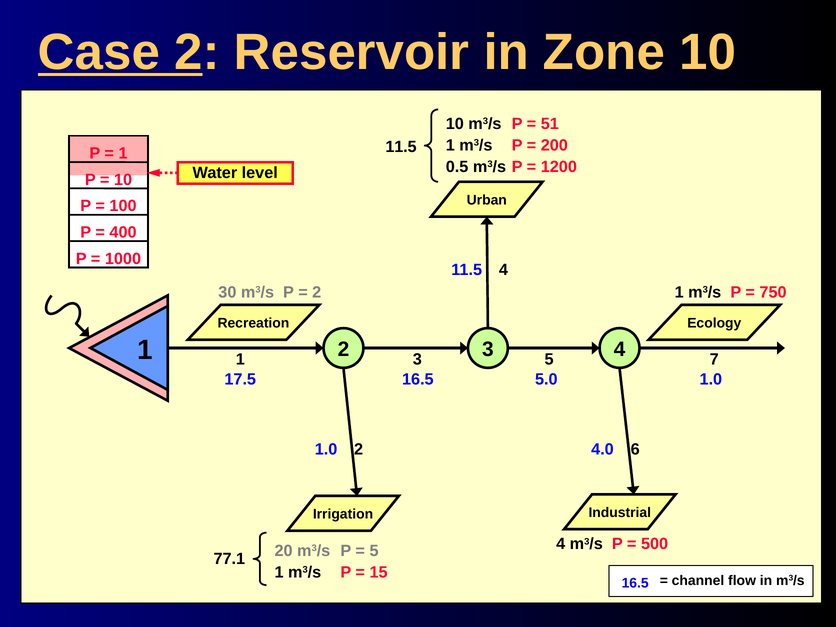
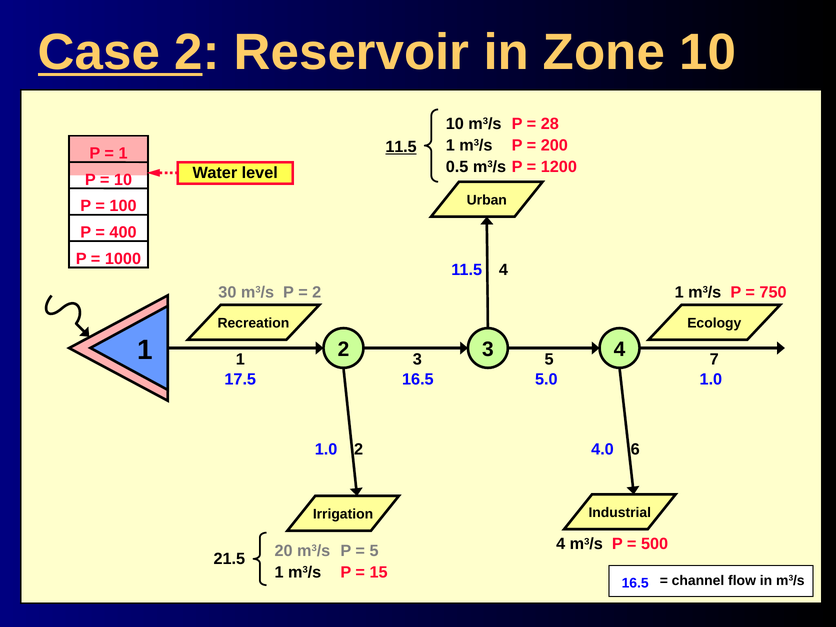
51: 51 -> 28 (550, 124)
11.5 underline: none -> present (401, 147)
77.1: 77.1 -> 21.5 (229, 559)
